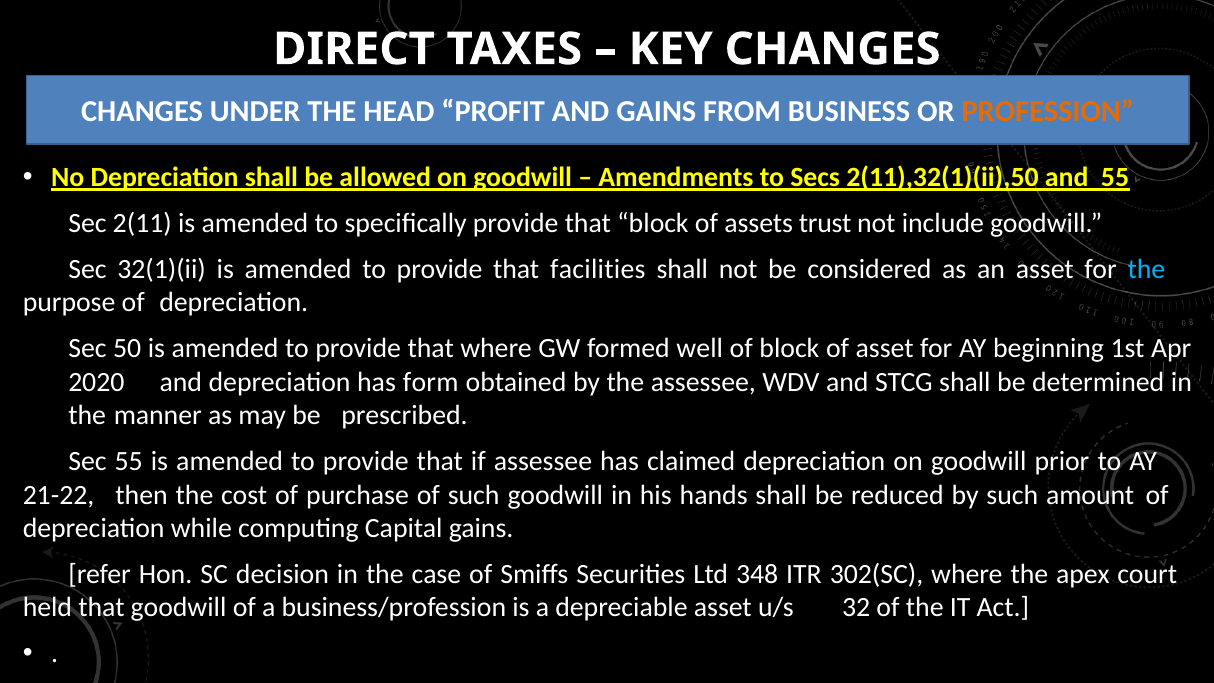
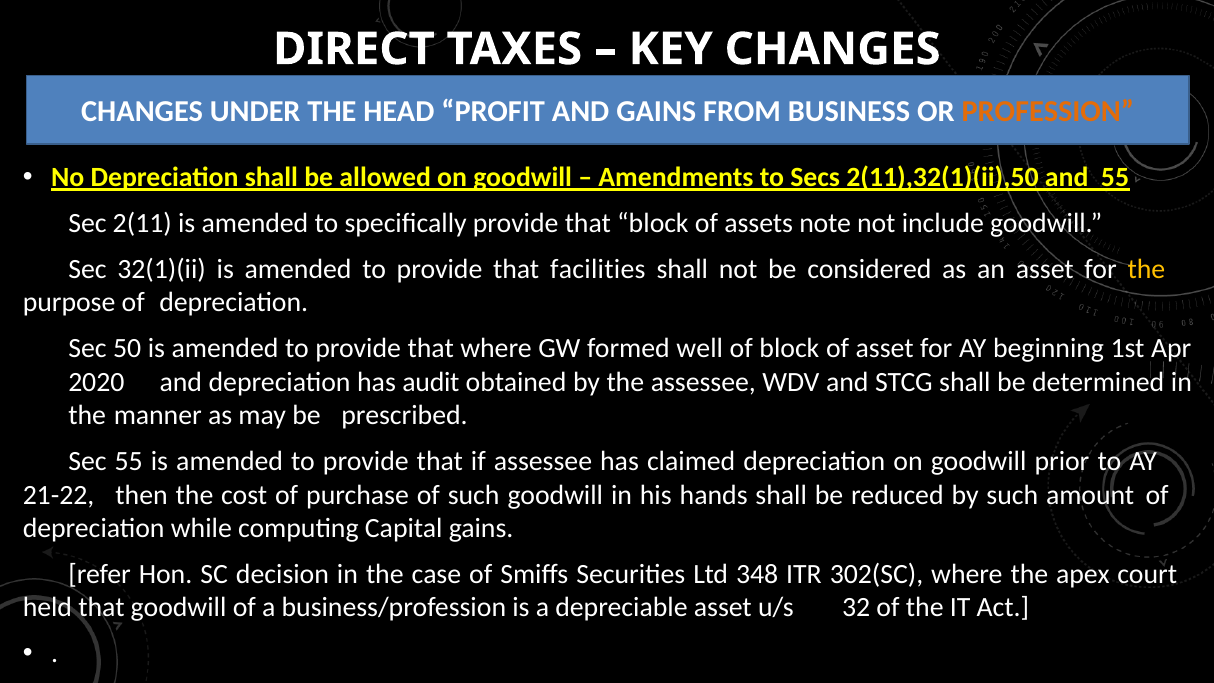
trust: trust -> note (825, 223)
the colour: light blue -> yellow (1146, 269)
form: form -> audit (431, 382)
